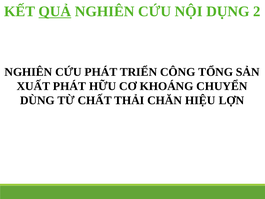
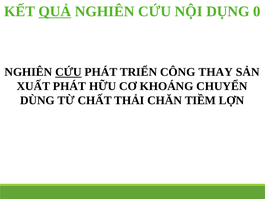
2: 2 -> 0 (257, 11)
CỨU underline: none -> present (68, 72)
TỔNG: TỔNG -> THAY (216, 72)
HIỆU: HIỆU -> TIỀM (200, 100)
